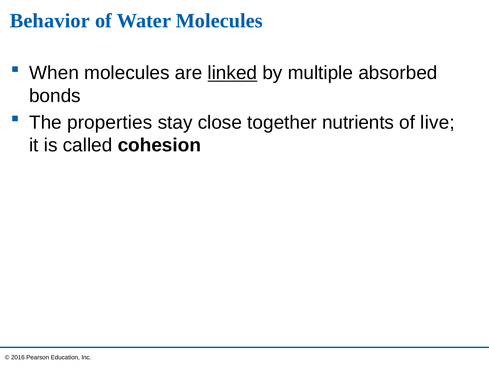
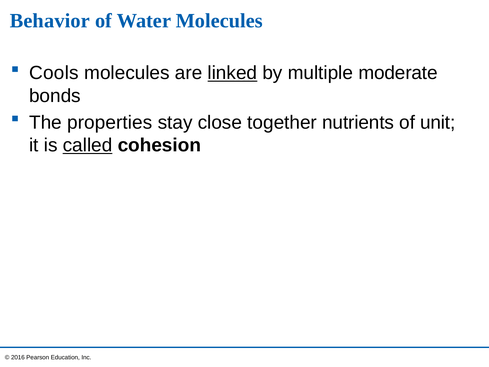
When: When -> Cools (54, 73)
absorbed: absorbed -> moderate (398, 73)
live: live -> unit (438, 122)
called underline: none -> present (88, 145)
